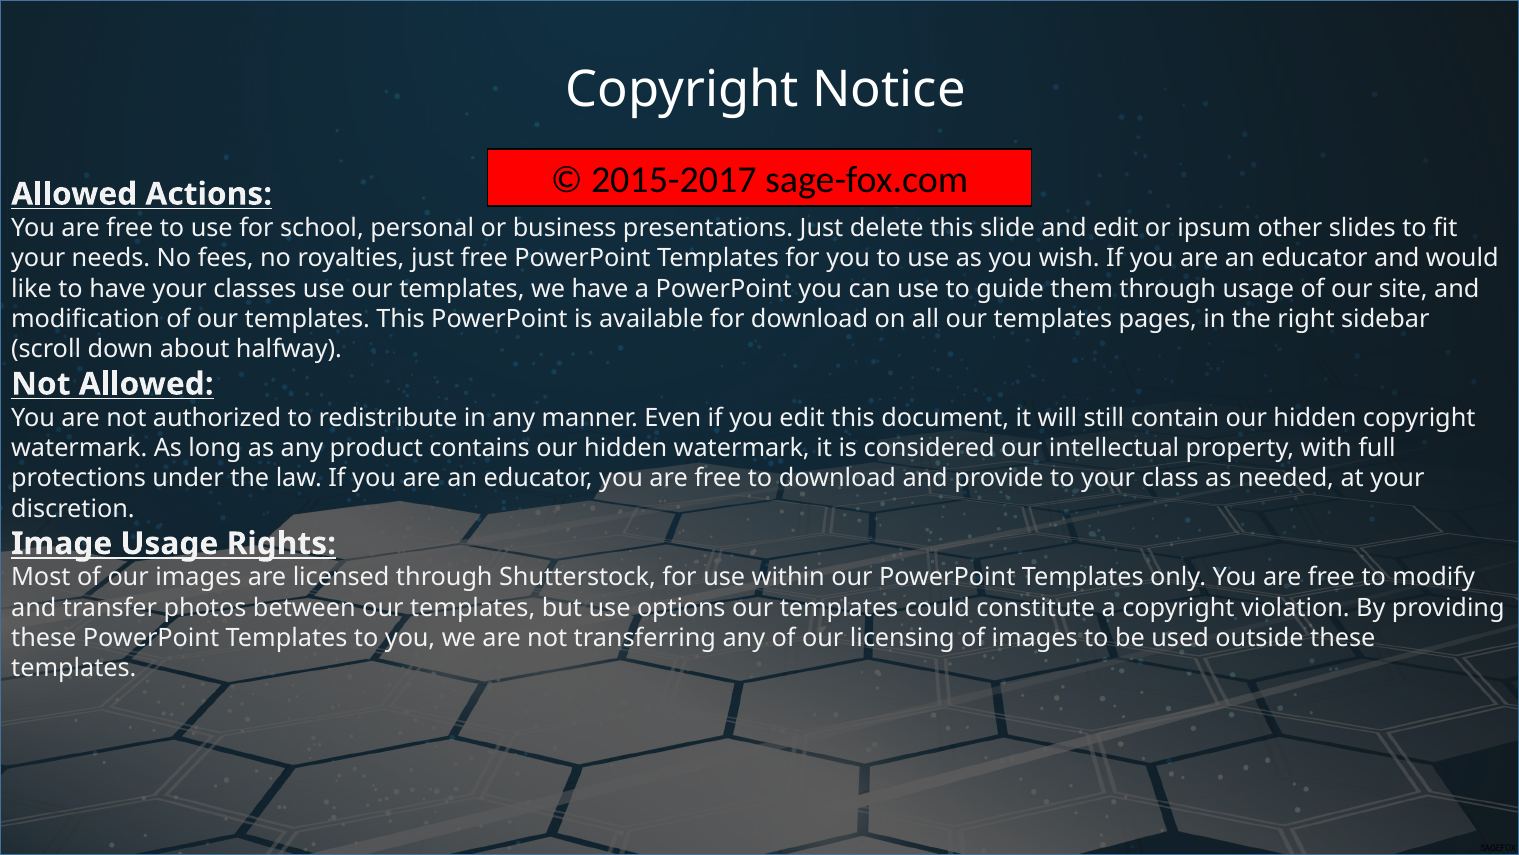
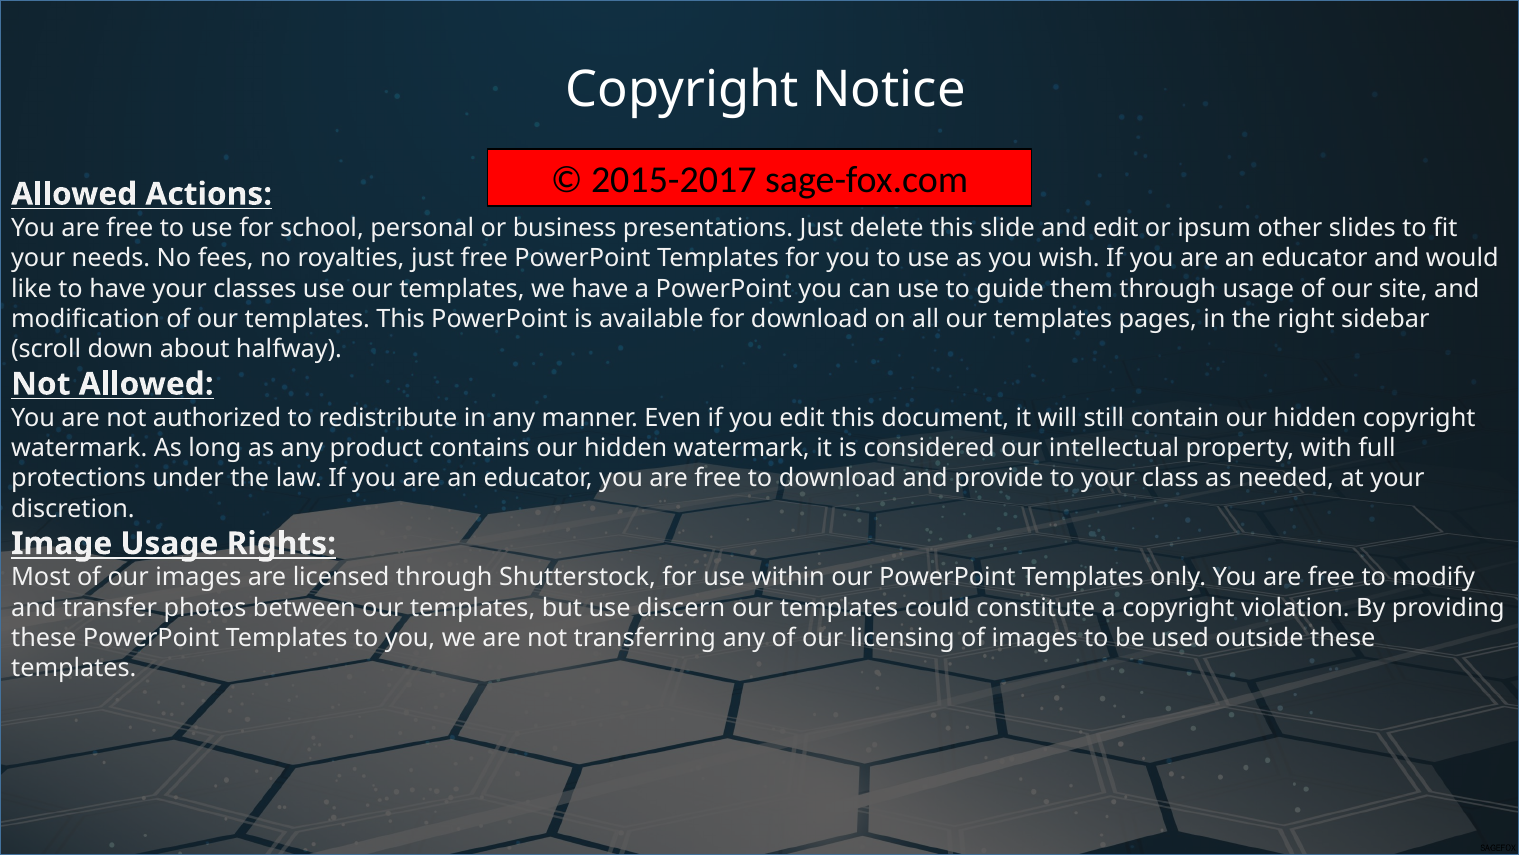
options: options -> discern (681, 607)
